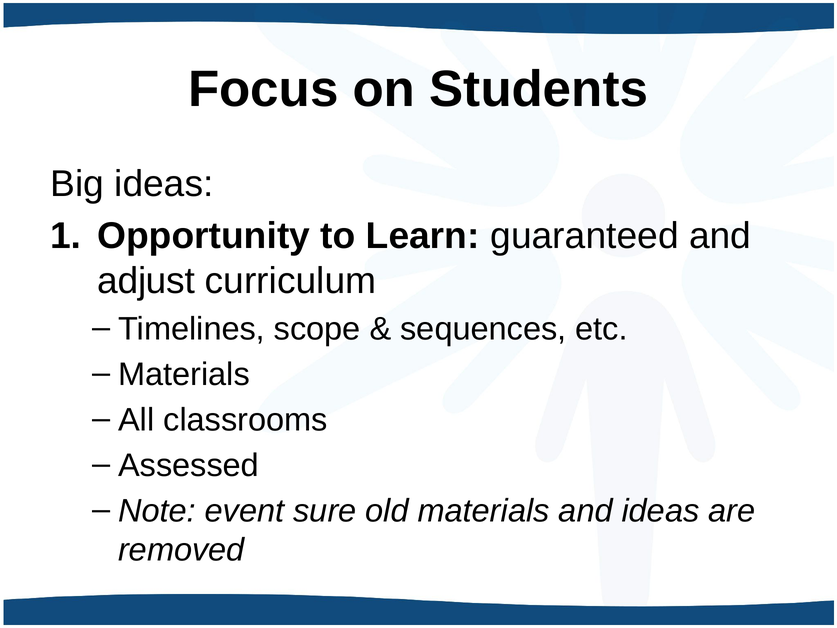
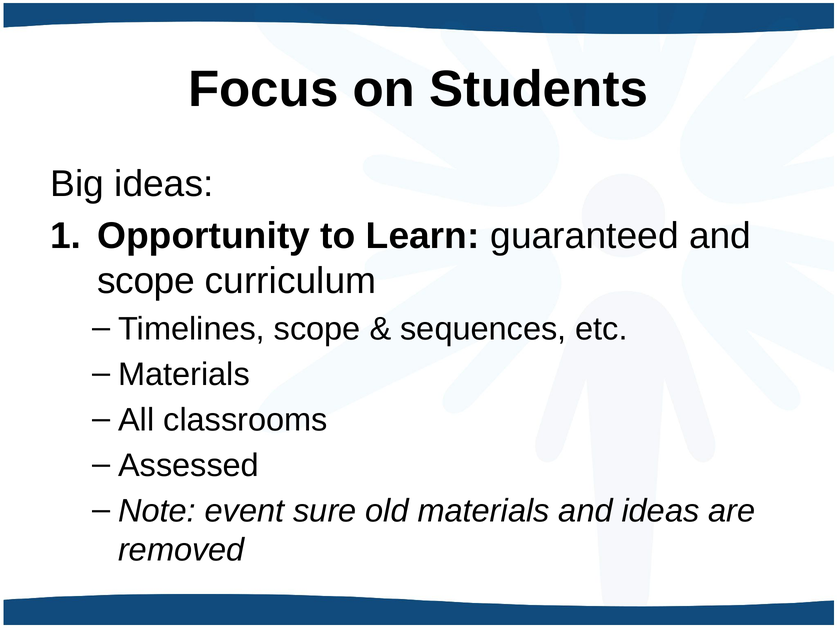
adjust: adjust -> scope (146, 281)
